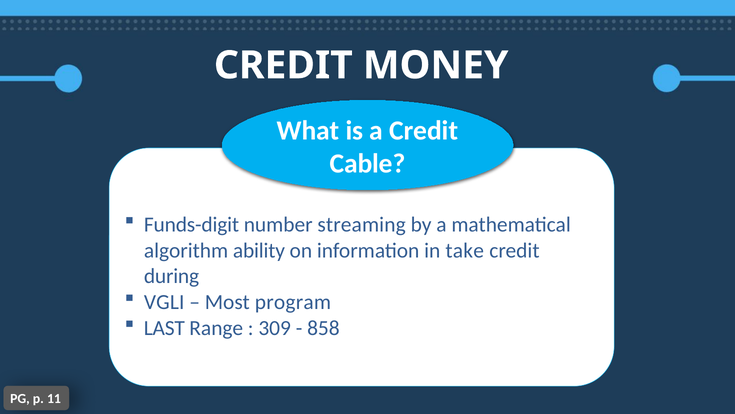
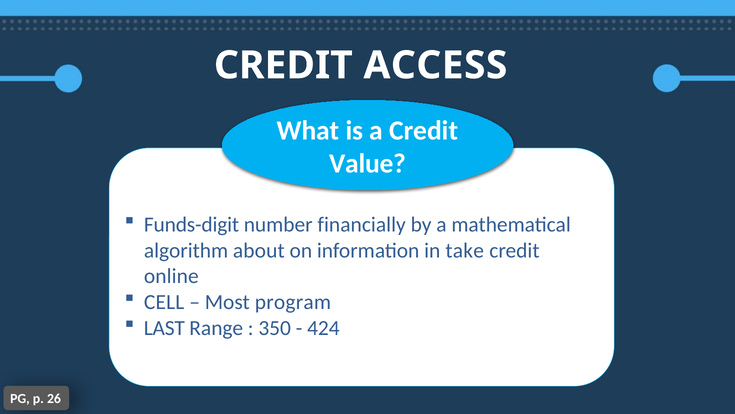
MONEY: MONEY -> ACCESS (435, 65)
Cable: Cable -> Value (368, 163)
streaming: streaming -> financially (362, 225)
ability: ability -> about (259, 250)
during: during -> online (171, 276)
VGLI: VGLI -> CELL (164, 302)
309: 309 -> 350 (275, 327)
858: 858 -> 424 (323, 327)
11: 11 -> 26 (54, 398)
